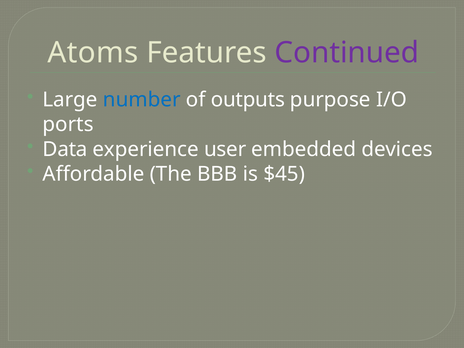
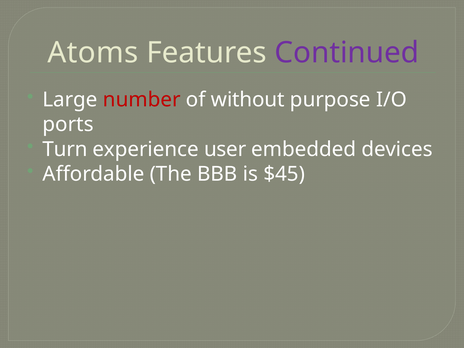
number colour: blue -> red (142, 100)
outputs: outputs -> without (248, 100)
Data: Data -> Turn (65, 149)
